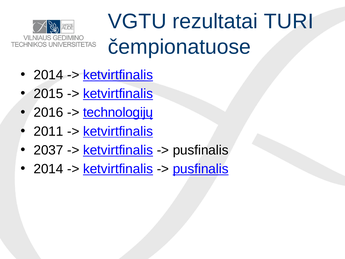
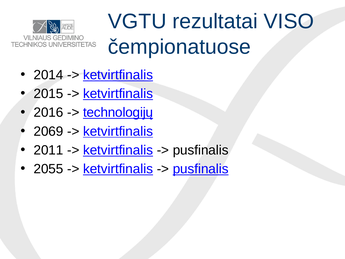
TURI: TURI -> VISO (289, 21)
2011: 2011 -> 2069 (48, 131)
2037: 2037 -> 2011 (48, 150)
2014: 2014 -> 2055 (48, 169)
